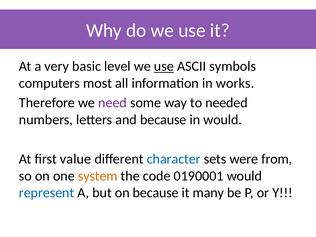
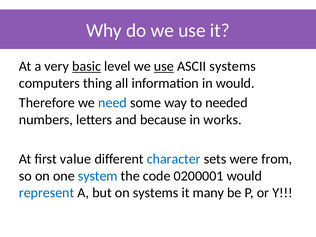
basic underline: none -> present (87, 66)
ASCII symbols: symbols -> systems (233, 66)
most: most -> thing (98, 83)
in works: works -> would (235, 83)
need colour: purple -> blue (113, 103)
in would: would -> works (223, 120)
system colour: orange -> blue (98, 176)
0190001: 0190001 -> 0200001 (199, 176)
on because: because -> systems (156, 193)
